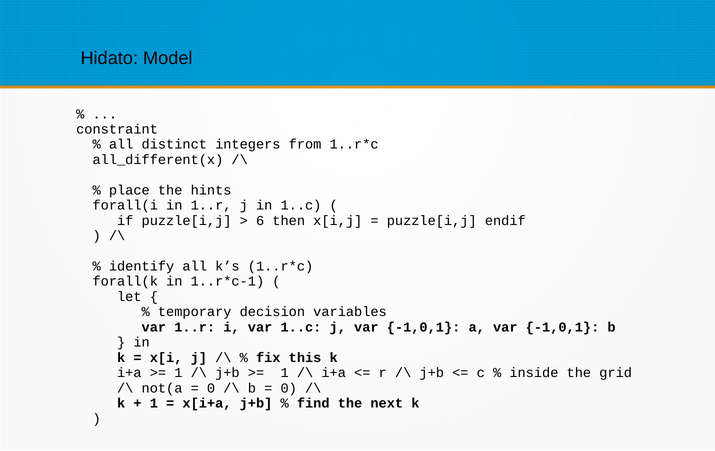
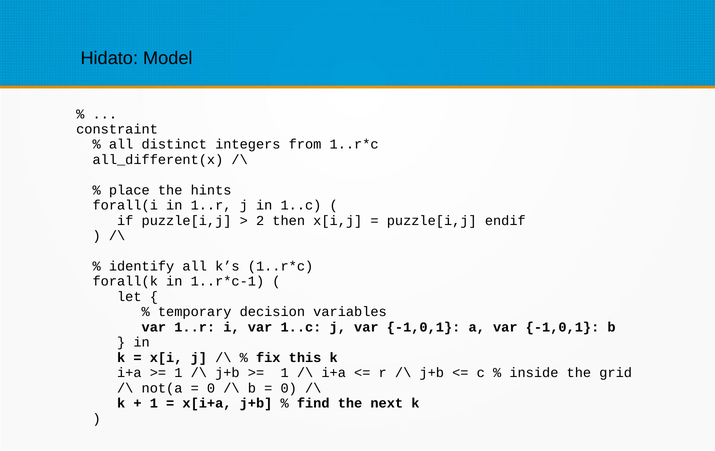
6: 6 -> 2 (260, 220)
